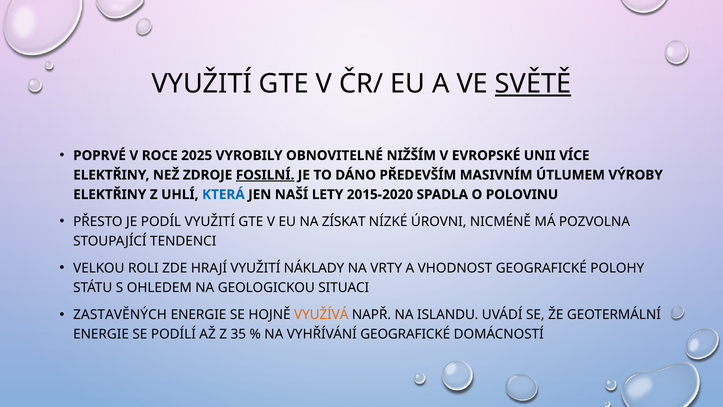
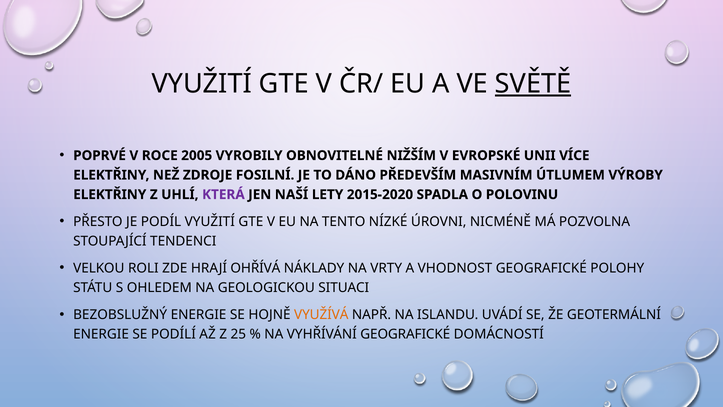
2025: 2025 -> 2005 (197, 155)
FOSILNÍ underline: present -> none (265, 175)
KTERÁ colour: blue -> purple (223, 194)
ZÍSKAT: ZÍSKAT -> TENTO (344, 221)
HRAJÍ VYUŽITÍ: VYUŽITÍ -> OHŘÍVÁ (255, 268)
ZASTAVĚNÝCH: ZASTAVĚNÝCH -> BEZOBSLUŽNÝ (120, 315)
35: 35 -> 25 (238, 334)
